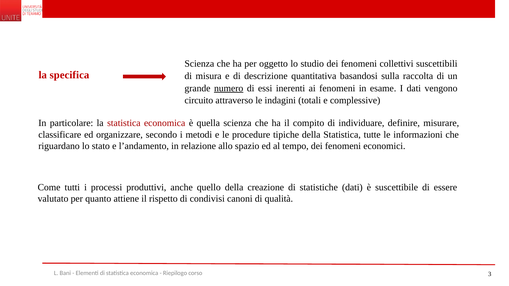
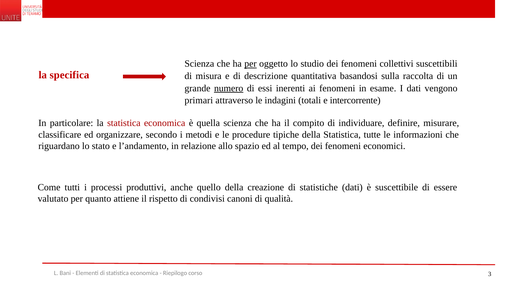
per underline: none -> present (251, 64)
circuito: circuito -> primari (199, 101)
complessive: complessive -> intercorrente (355, 101)
